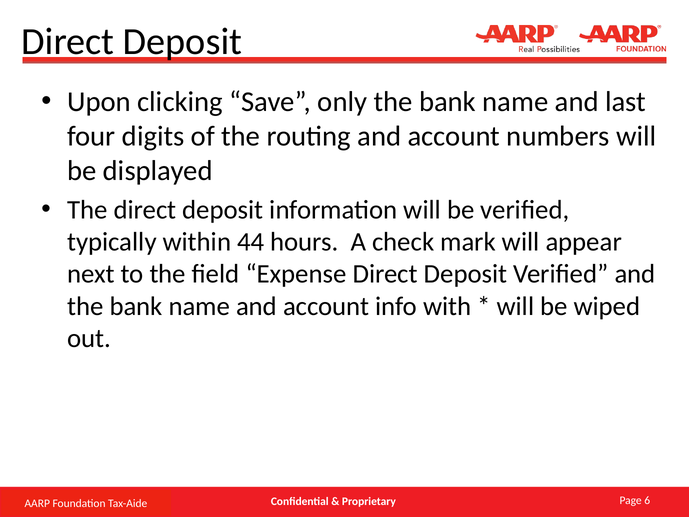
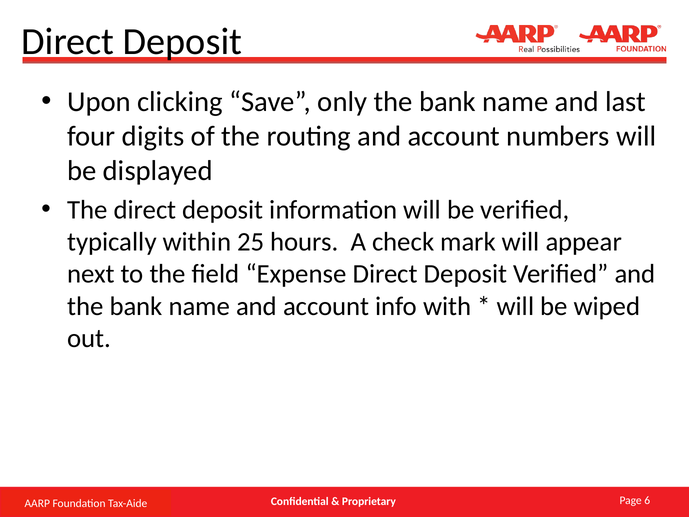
44: 44 -> 25 (251, 242)
